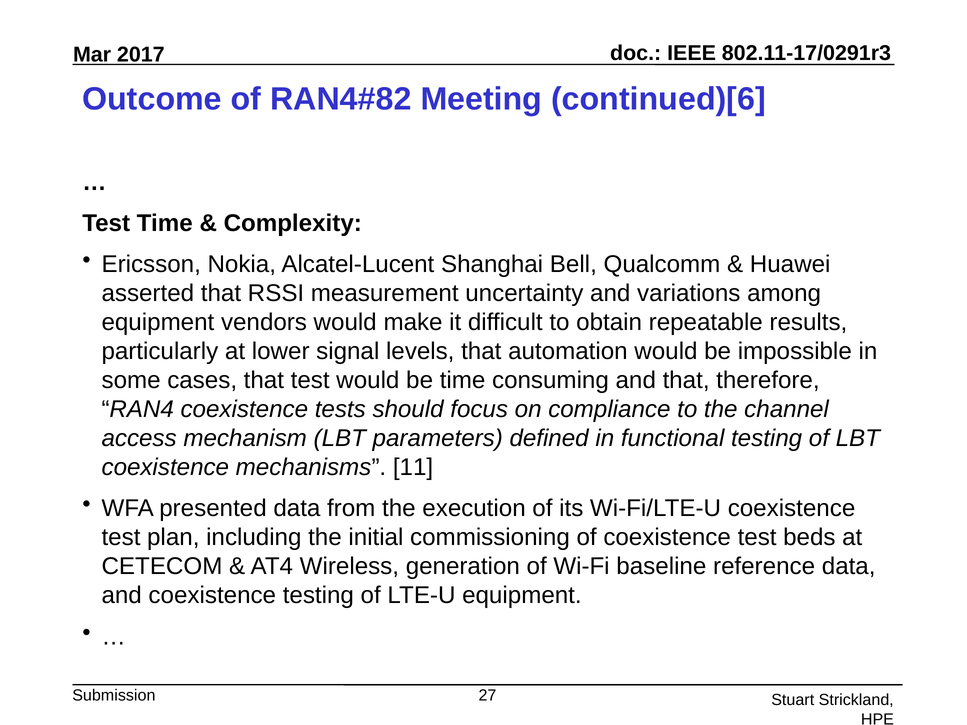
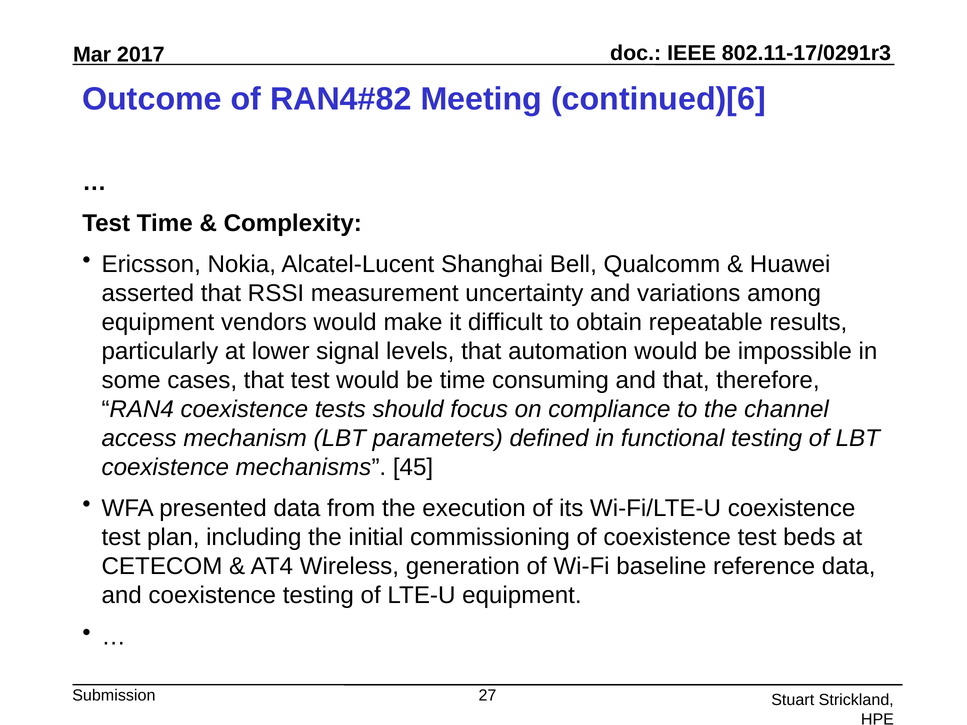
11: 11 -> 45 (413, 468)
